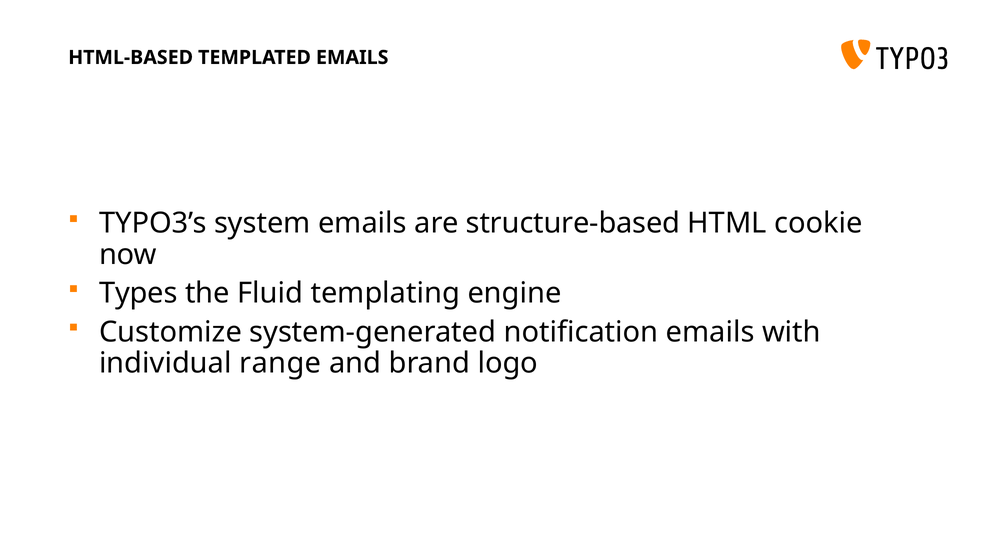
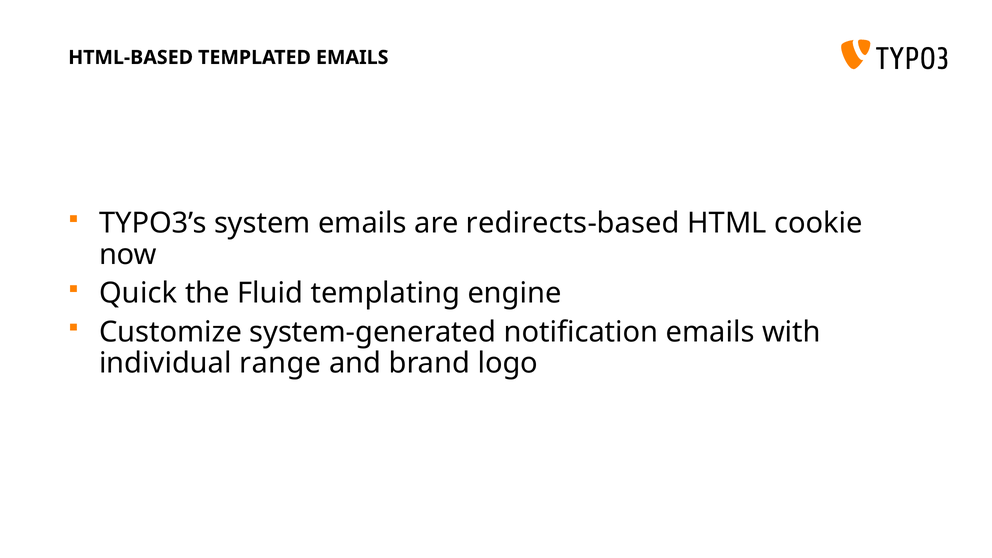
structure-based: structure-based -> redirects-based (573, 223)
Types: Types -> Quick (138, 293)
